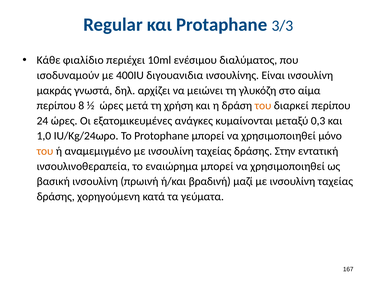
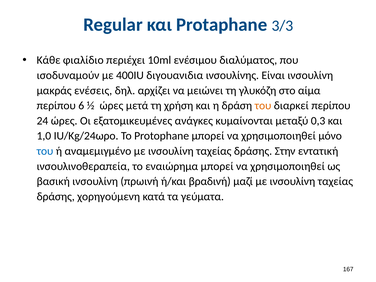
γνωστά: γνωστά -> ενέσεις (93, 90)
8: 8 -> 6 (81, 106)
του colour: orange -> blue (45, 151)
